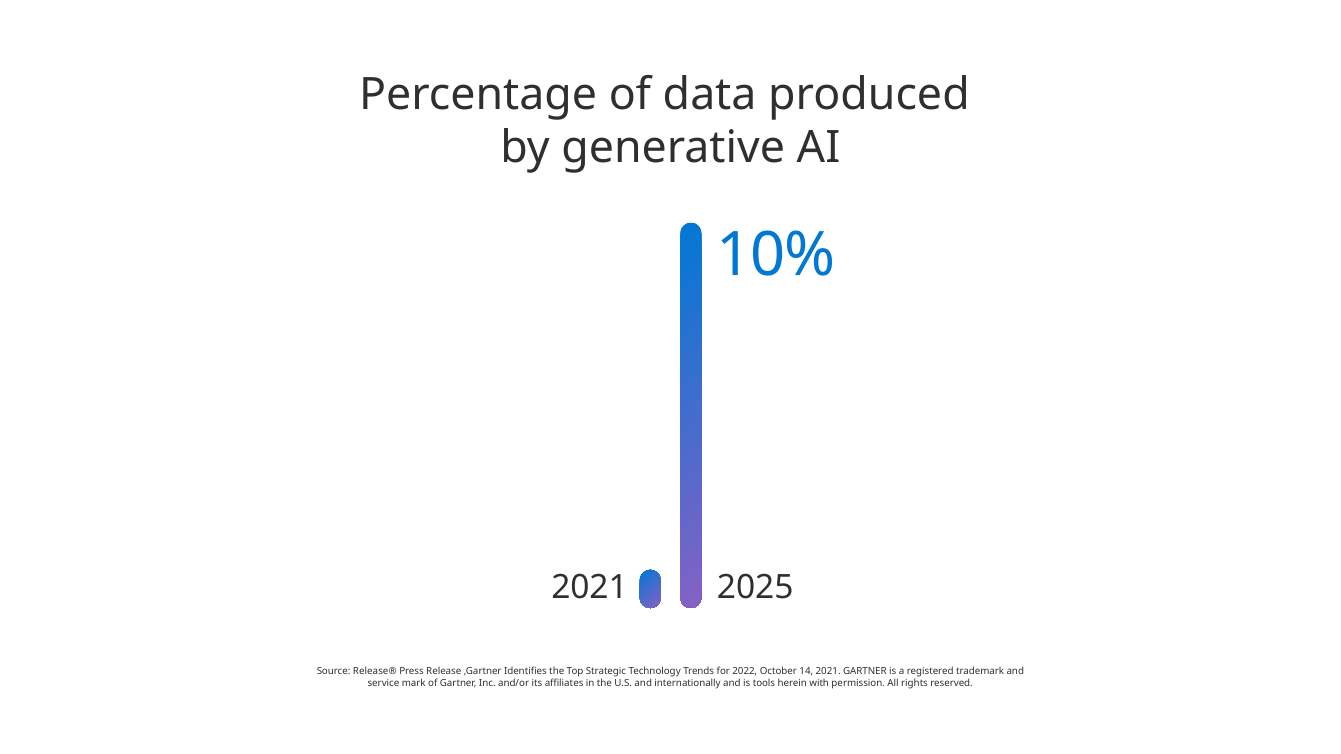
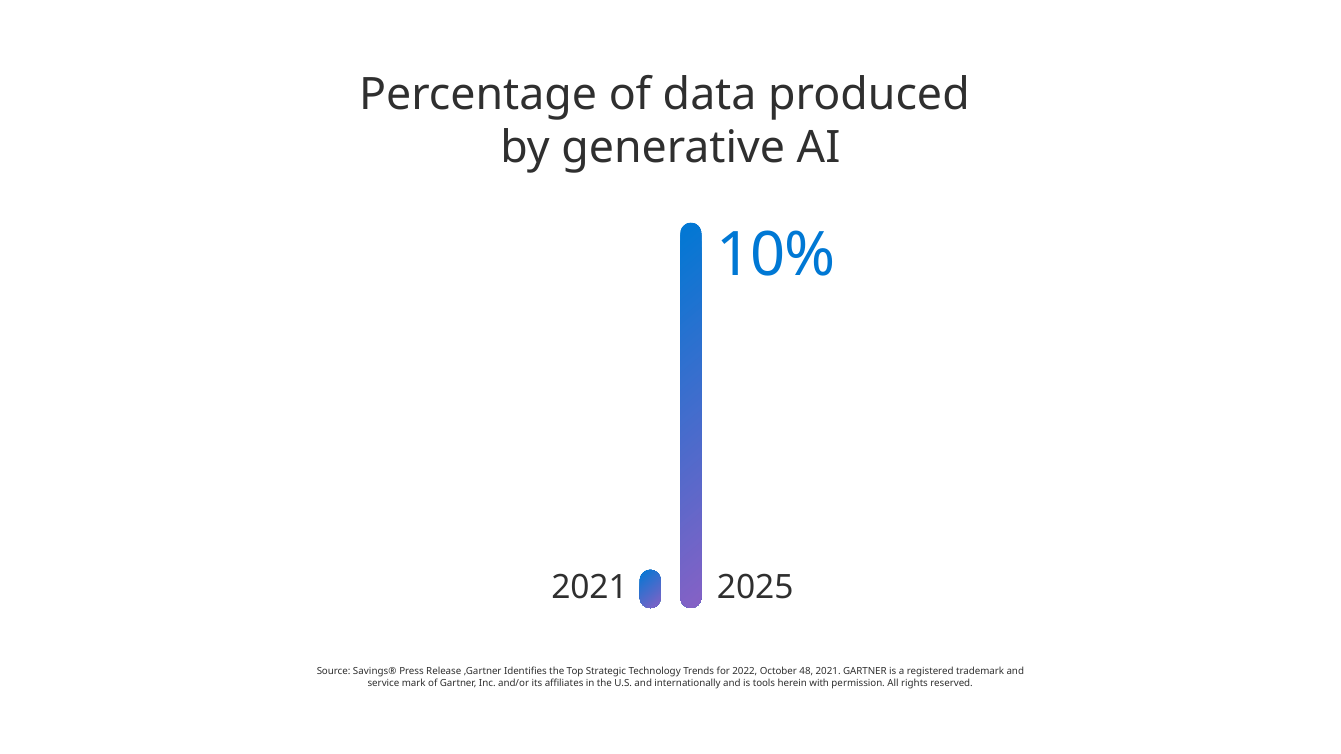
Release®: Release® -> Savings® (375, 672)
14: 14 -> 48 (806, 672)
